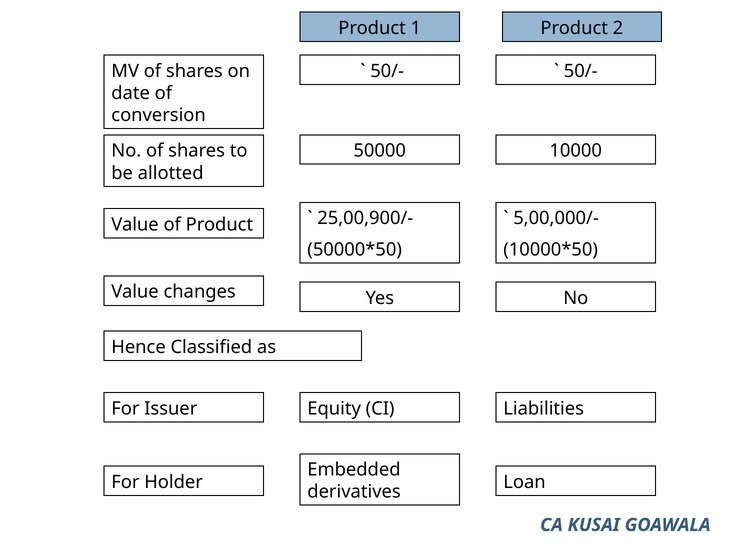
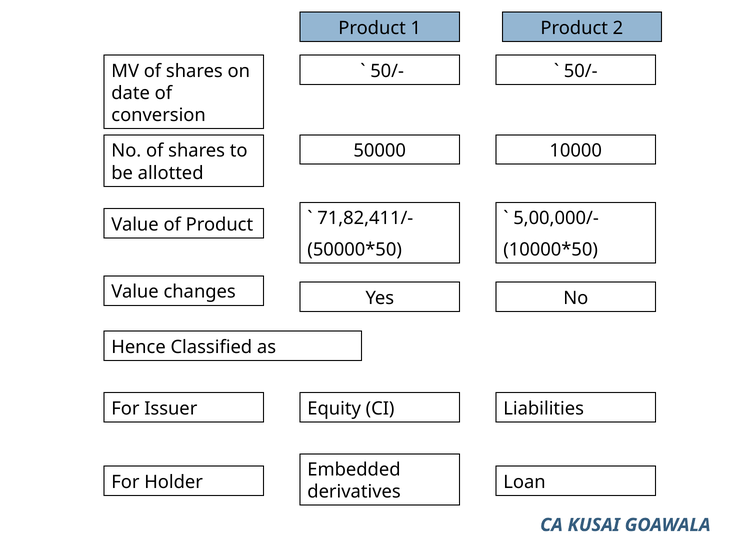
25,00,900/-: 25,00,900/- -> 71,82,411/- (365, 218)
